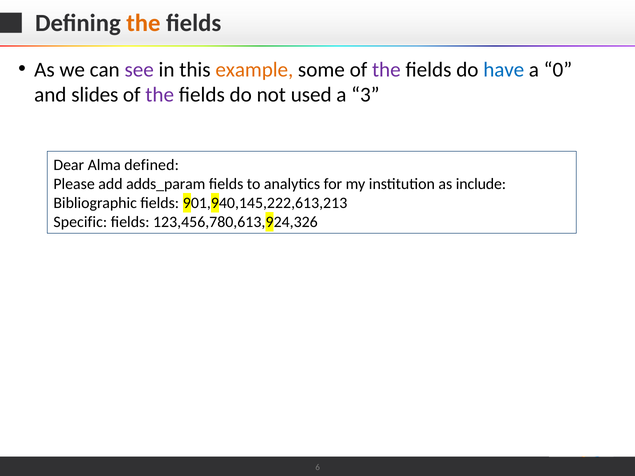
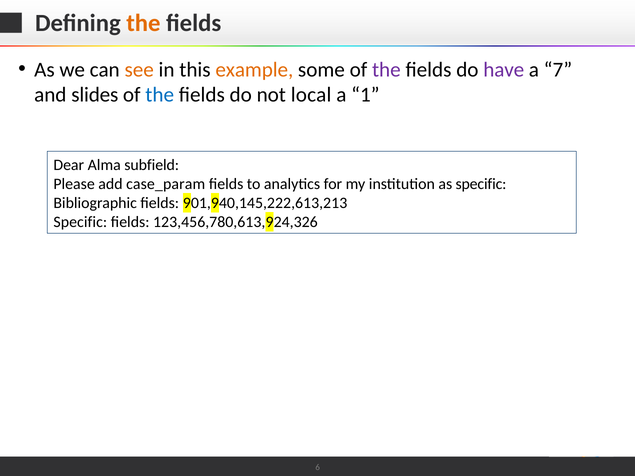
see colour: purple -> orange (139, 70)
have colour: blue -> purple (504, 70)
0: 0 -> 7 (558, 70)
the colour: purple -> blue (160, 95)
used: used -> local (311, 95)
3: 3 -> 1 (365, 95)
defined: defined -> subfield (152, 165)
adds_param: adds_param -> case_param (166, 184)
as include: include -> specific (481, 184)
